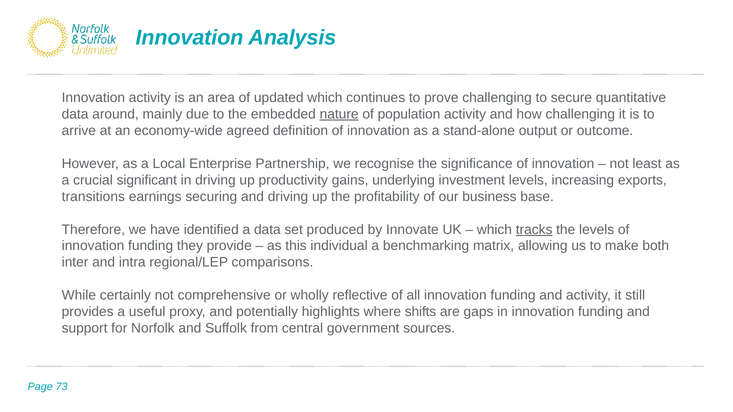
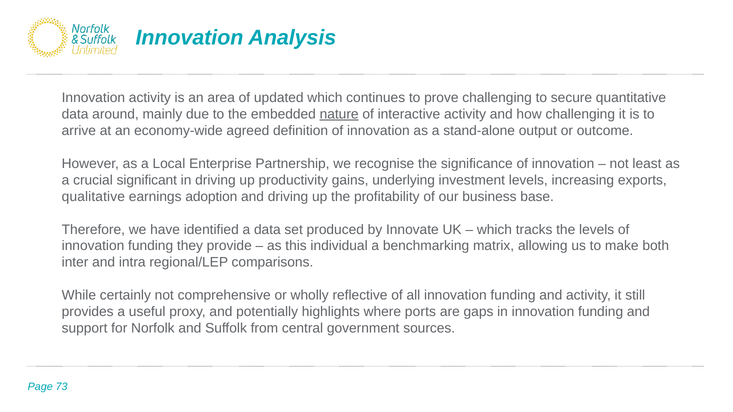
population: population -> interactive (409, 114)
transitions: transitions -> qualitative (93, 197)
securing: securing -> adoption (211, 197)
tracks underline: present -> none (534, 230)
shifts: shifts -> ports (420, 312)
